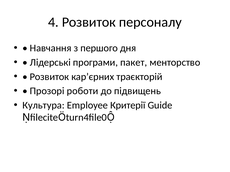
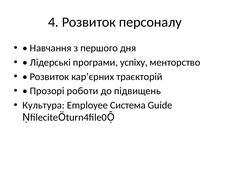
пакет: пакет -> успіху (134, 63)
Критерії: Критерії -> Система (128, 106)
